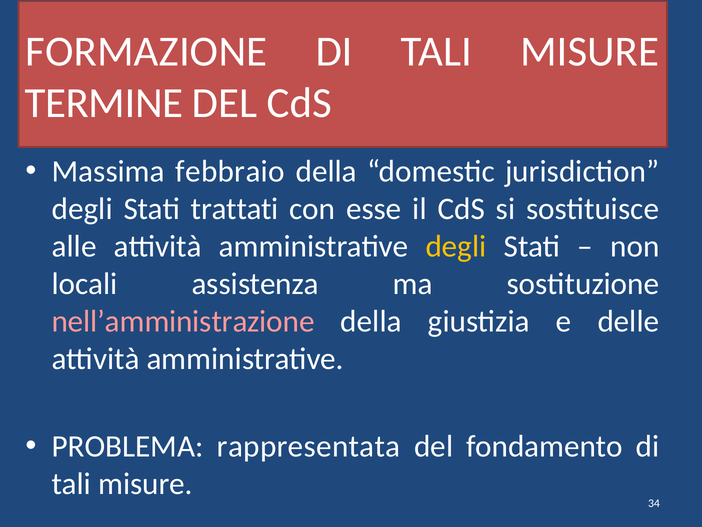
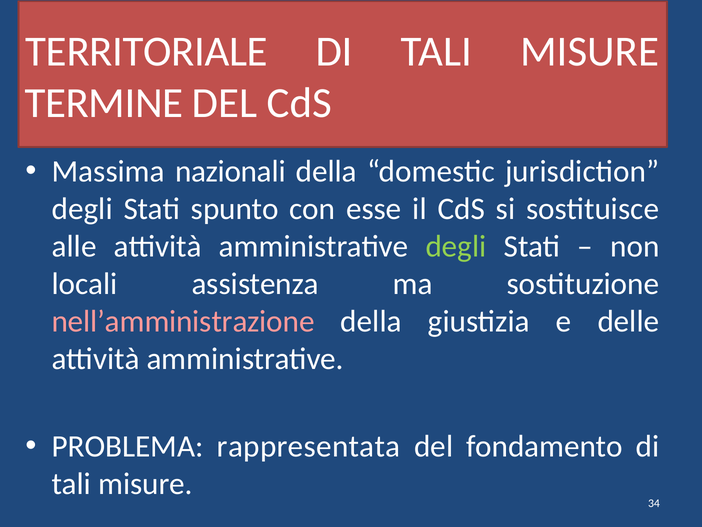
FORMAZIONE: FORMAZIONE -> TERRITORIALE (147, 51)
febbraio: febbraio -> nazionali (230, 171)
trattati: trattati -> spunto (235, 209)
degli colour: yellow -> light green (456, 246)
